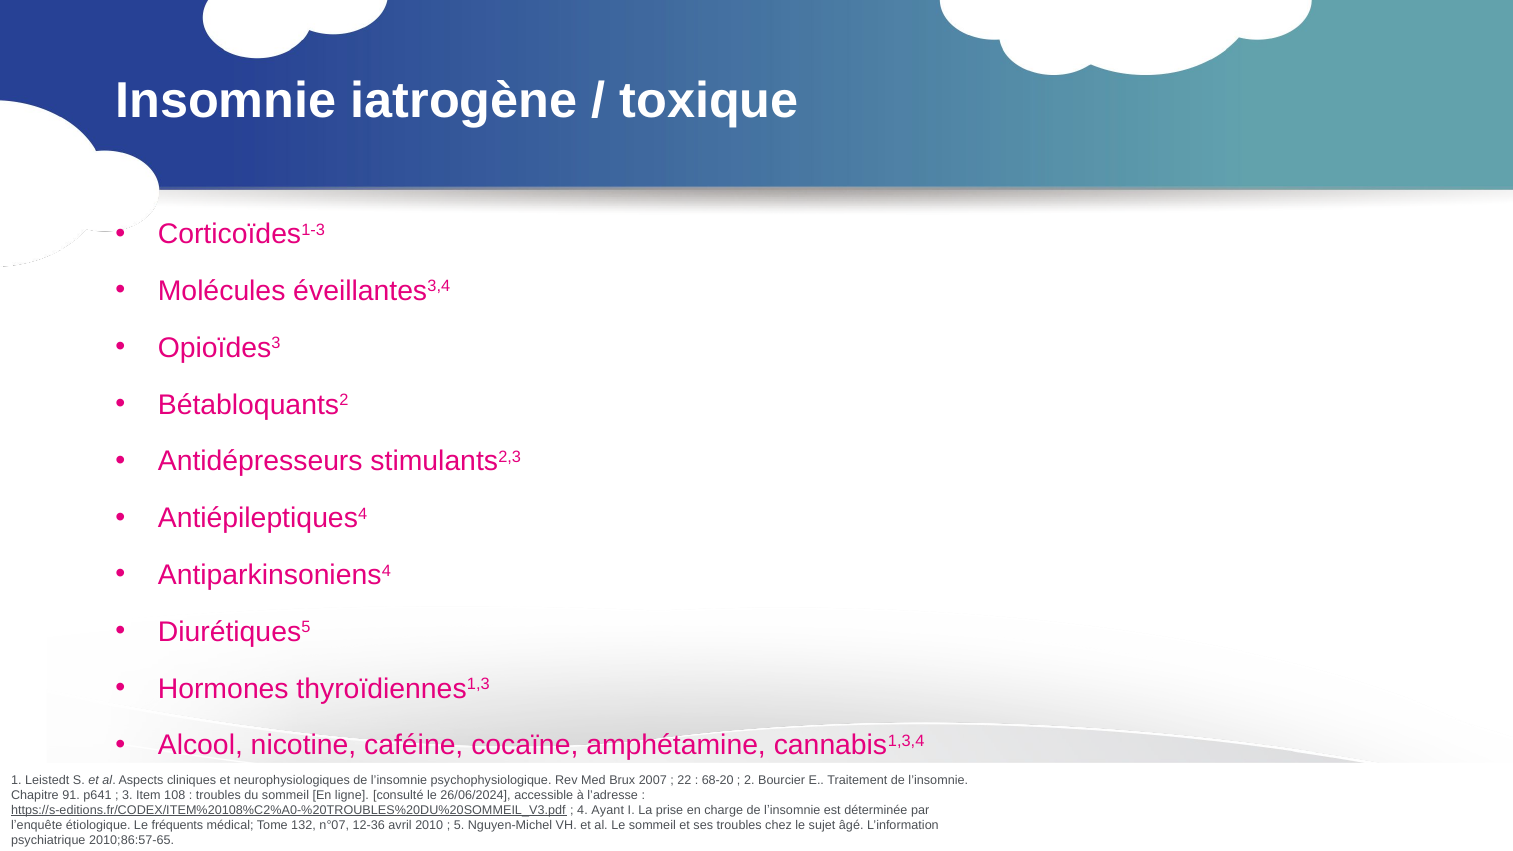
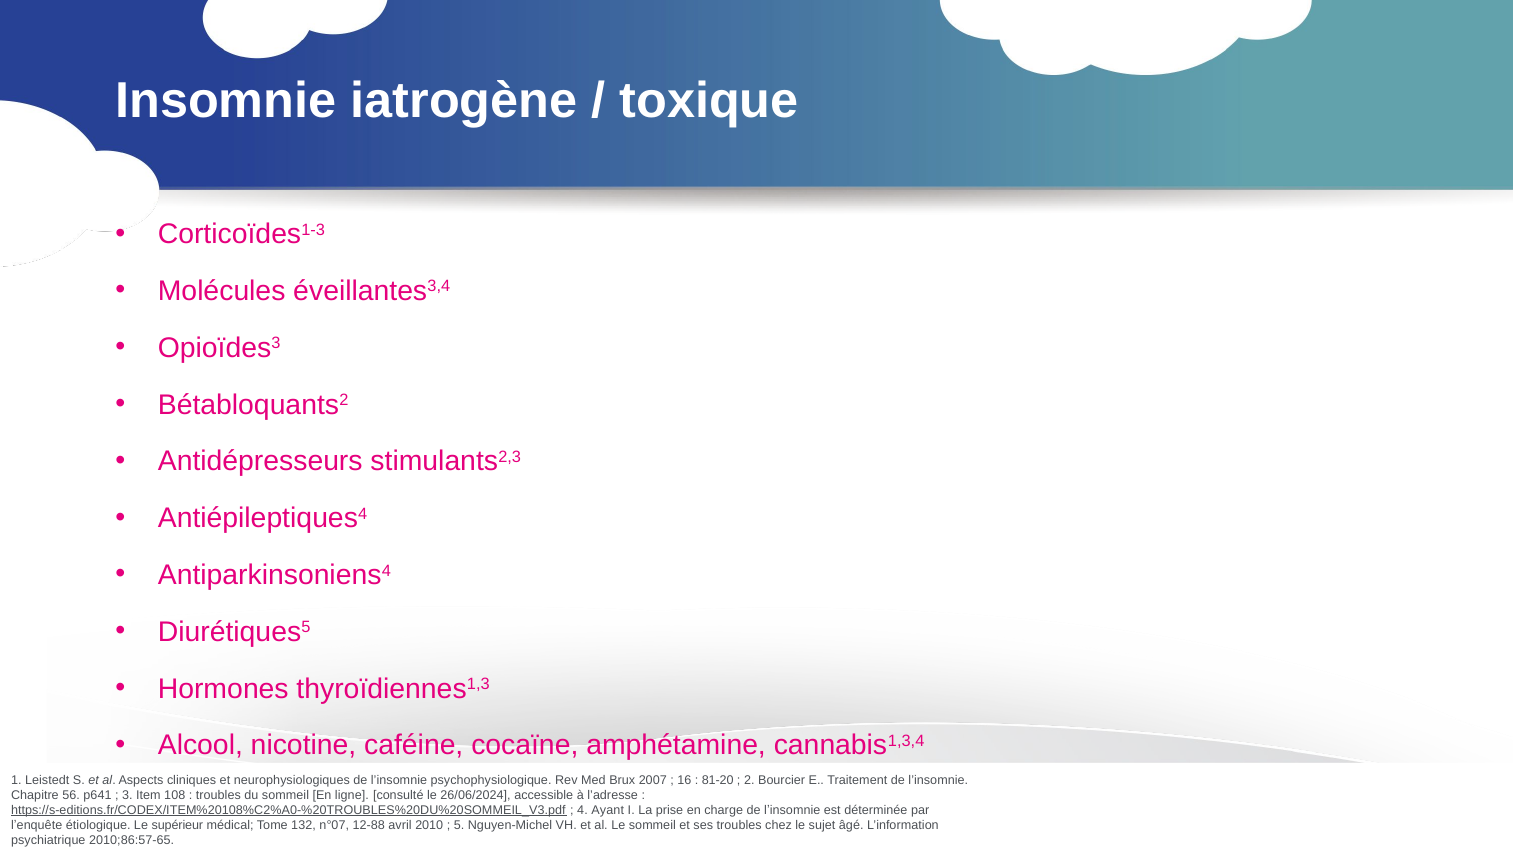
22: 22 -> 16 (684, 780)
68-20: 68-20 -> 81-20 (718, 780)
91: 91 -> 56 (71, 795)
fréquents: fréquents -> supérieur (177, 825)
12-36: 12-36 -> 12-88 (369, 825)
